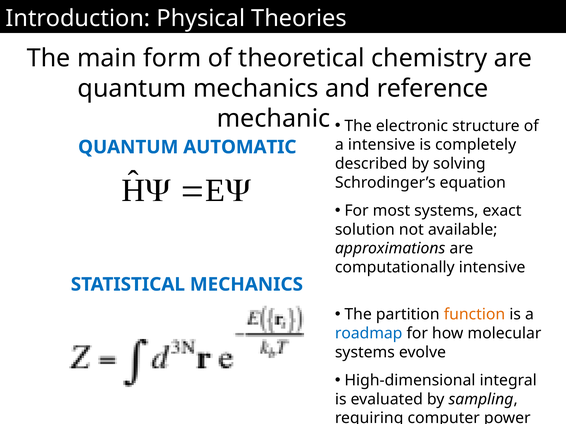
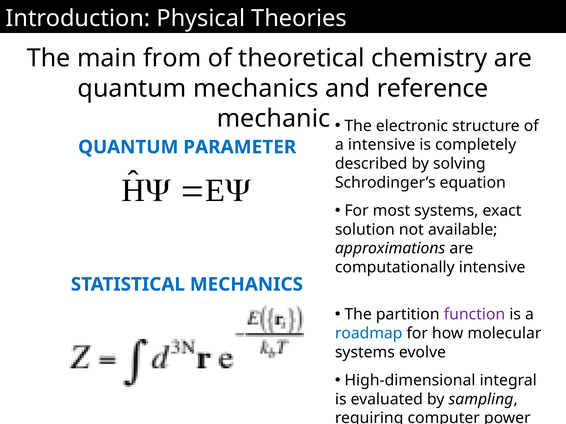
form: form -> from (172, 58)
AUTOMATIC: AUTOMATIC -> PARAMETER (240, 147)
function colour: orange -> purple (474, 315)
